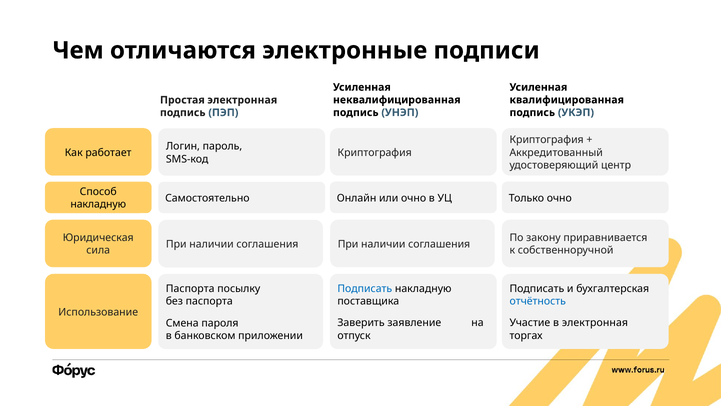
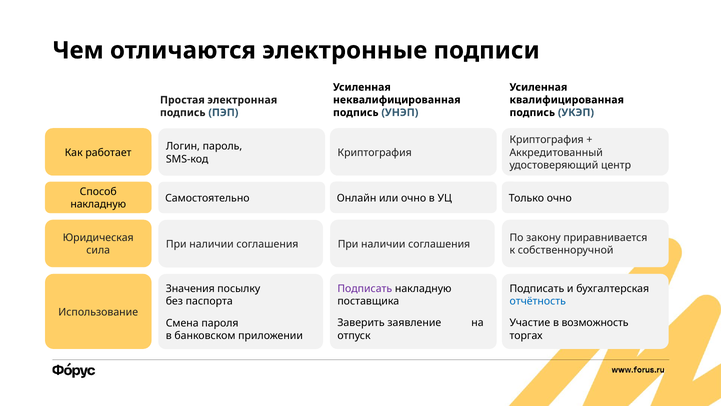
Подписать colour: blue -> purple (365, 288)
Паспорта: Паспорта -> Значения (190, 288)
в электронная: электронная -> возможность (595, 323)
